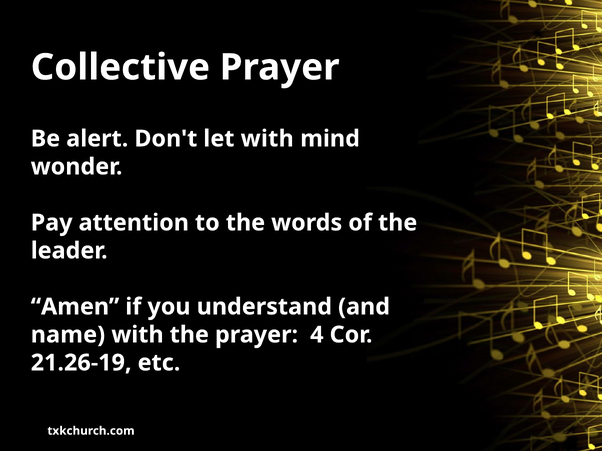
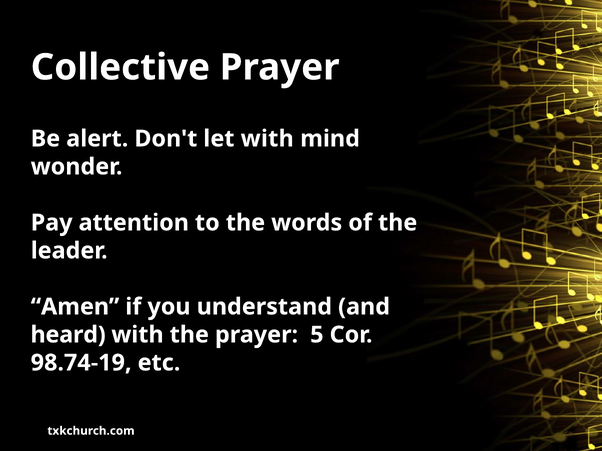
name: name -> heard (68, 335)
4: 4 -> 5 (317, 335)
21.26-19: 21.26-19 -> 98.74-19 (81, 363)
